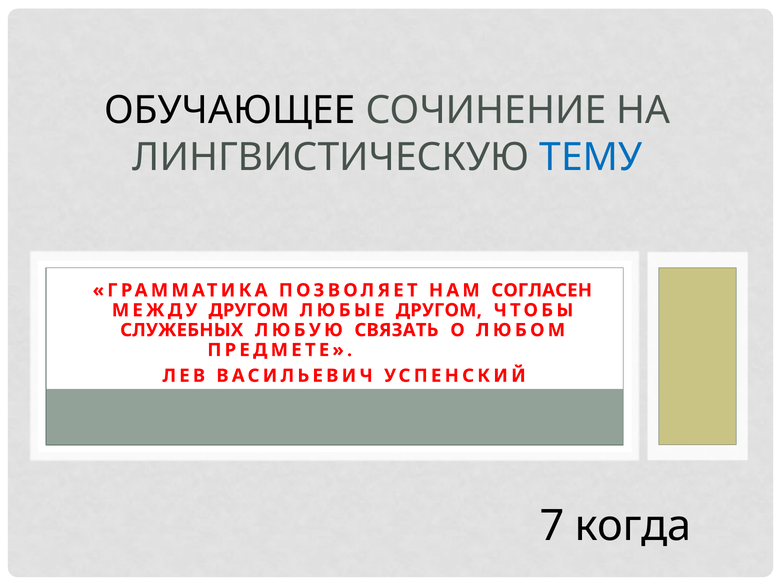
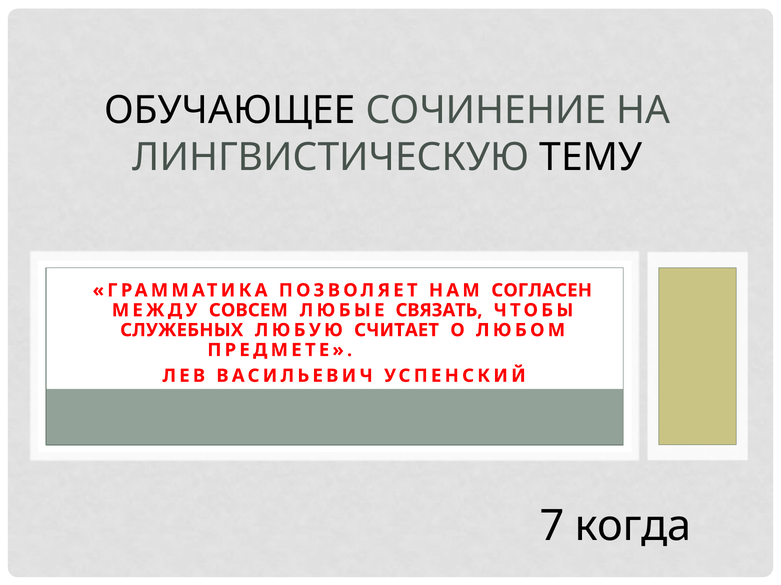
ТЕМУ colour: blue -> black (591, 158)
МЕЖДУ ДРУГОМ: ДРУГОМ -> СОВСЕМ (248, 311)
ЛЮБЫЕ ДРУГОМ: ДРУГОМ -> СВЯЗАТЬ (439, 311)
СВЯЗАТЬ: СВЯЗАТЬ -> СЧИТАЕТ (397, 331)
